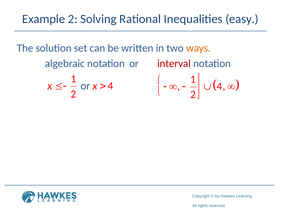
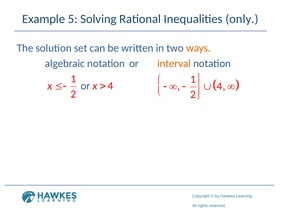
Example 2: 2 -> 5 (73, 19)
easy: easy -> only (242, 19)
interval colour: red -> orange (174, 63)
